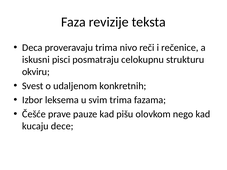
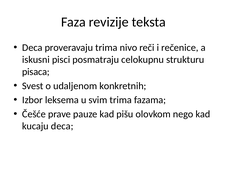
okviru: okviru -> pisaca (36, 72)
kucaju dece: dece -> deca (62, 126)
